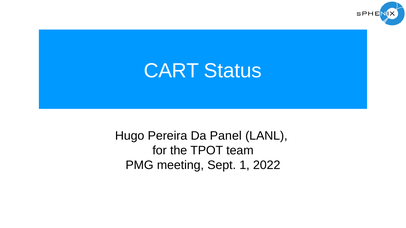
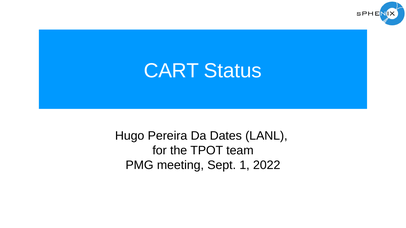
Panel: Panel -> Dates (226, 136)
